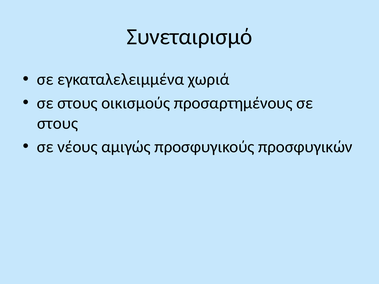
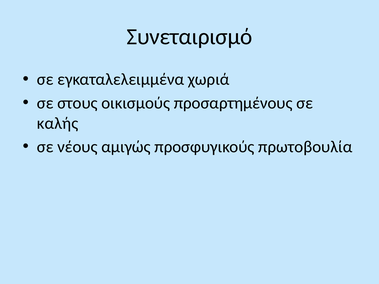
στους: στους -> καλής (58, 123)
προσφυγικών: προσφυγικών -> πρωτοβουλία (305, 147)
